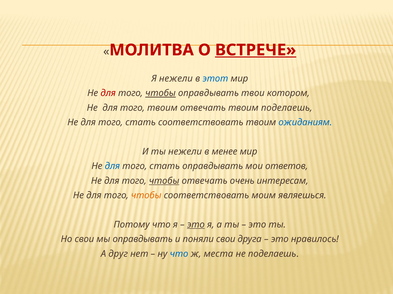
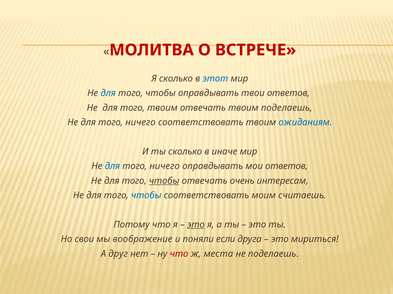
ВСТРЕЧЕ underline: present -> none (256, 50)
Я нежели: нежели -> сколько (176, 79)
для colour: red -> blue (108, 93)
чтобы underline: present -> none (160, 93)
твои котором: котором -> ответов (288, 93)
стать: стать -> ничего (140, 123)
ты нежели: нежели -> сколько (185, 152)
менее: менее -> иначе (224, 152)
стать: стать -> ничего (165, 167)
чтобы colour: orange -> blue (146, 196)
являешься: являешься -> считаешь (302, 196)
мы оправдывать: оправдывать -> воображение (143, 240)
поняли свои: свои -> если (226, 240)
нравилось: нравилось -> мириться (315, 240)
что colour: blue -> red (179, 254)
